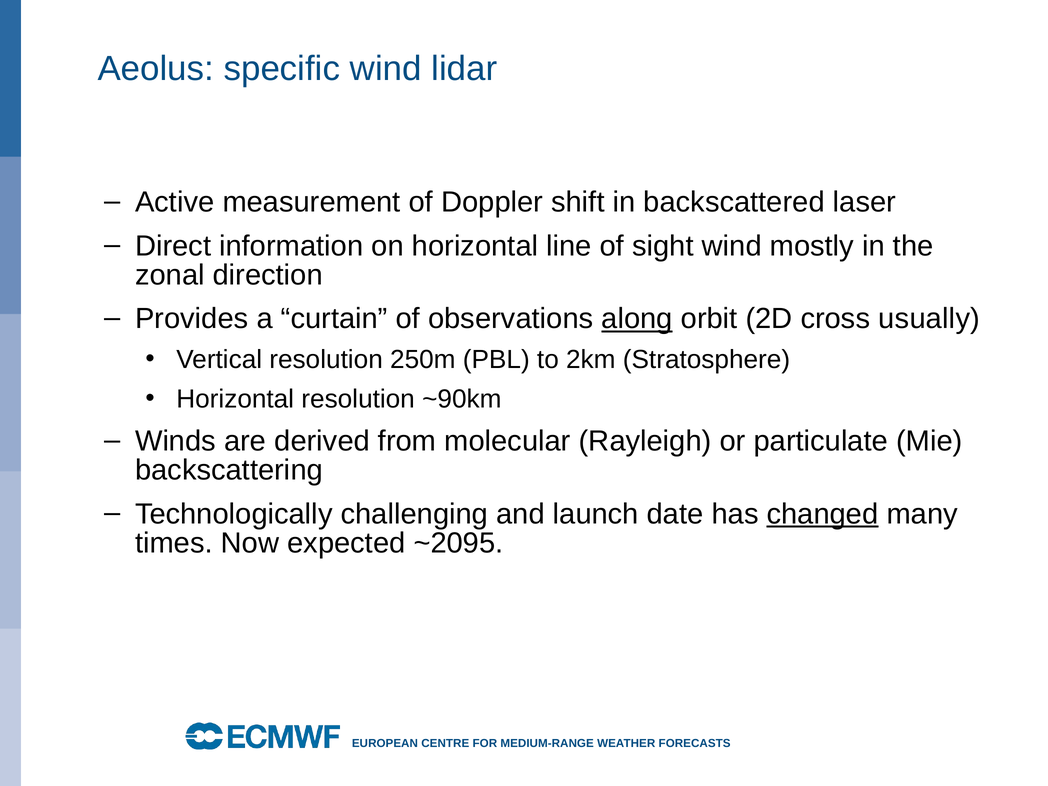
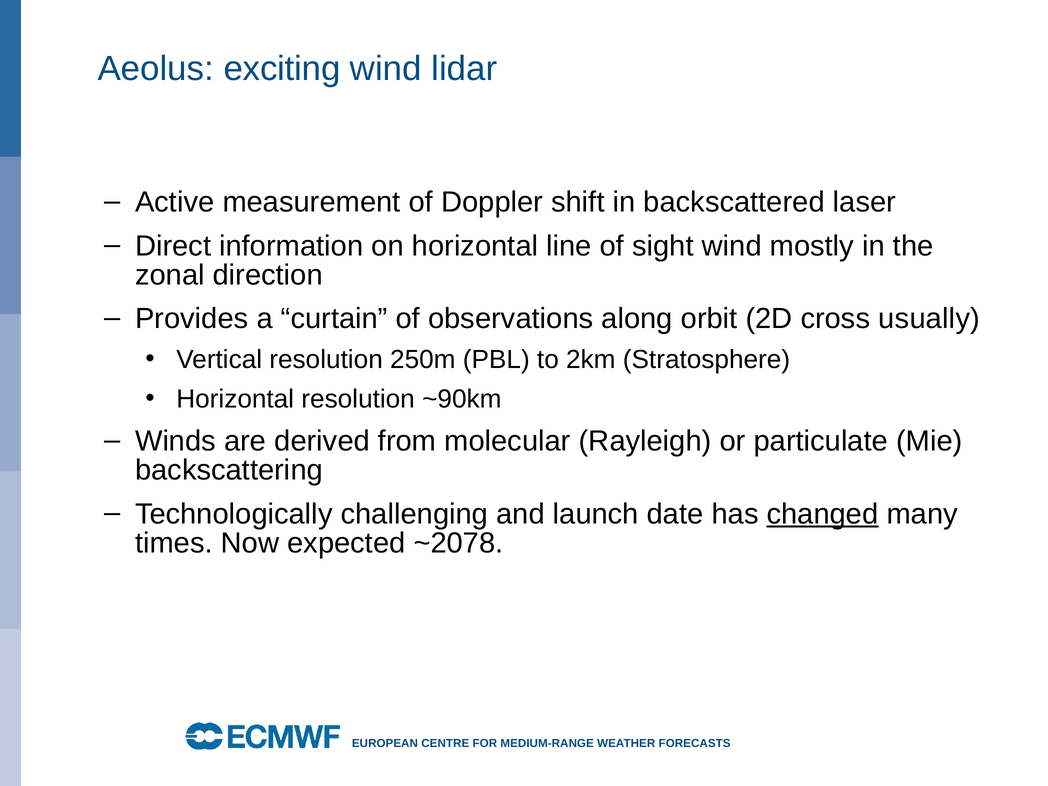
specific: specific -> exciting (282, 69)
along underline: present -> none (637, 319)
~2095: ~2095 -> ~2078 (459, 543)
